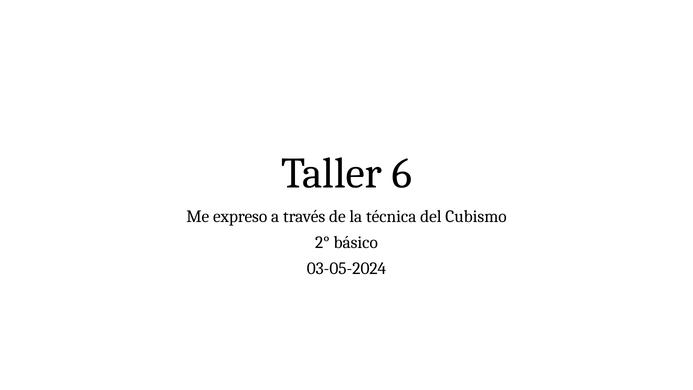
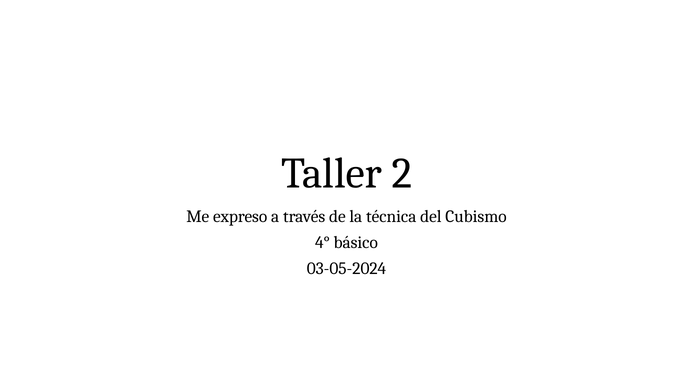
6: 6 -> 2 (402, 173)
2°: 2° -> 4° (322, 243)
